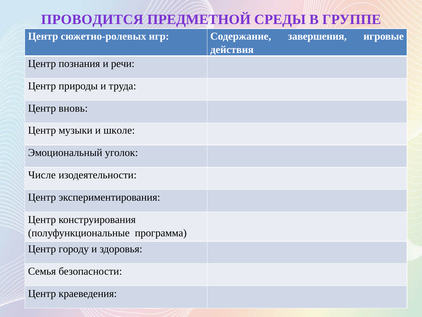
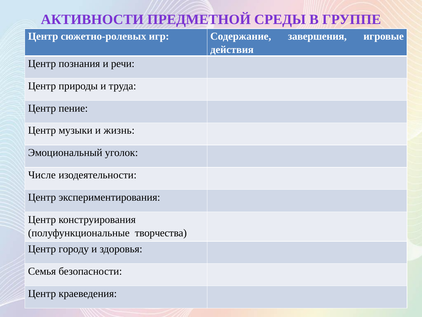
ПРОВОДИТСЯ: ПРОВОДИТСЯ -> АКТИВНОСТИ (92, 20)
вновь: вновь -> пение (73, 108)
школе: школе -> жизнь (119, 130)
программа: программа -> творчества (161, 233)
